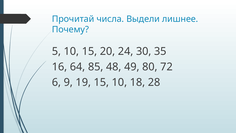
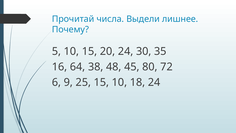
85: 85 -> 38 (96, 67)
49: 49 -> 45 (132, 67)
19: 19 -> 25 (83, 82)
18 28: 28 -> 24 (154, 82)
